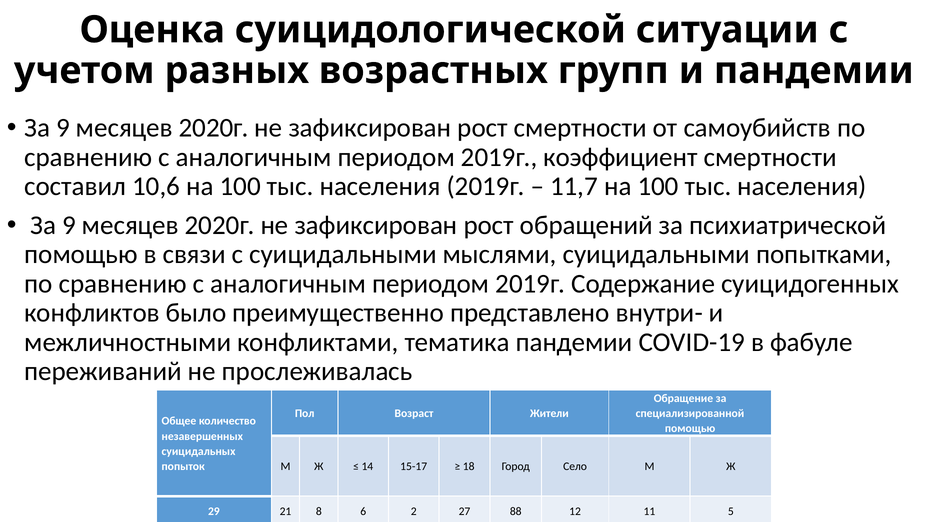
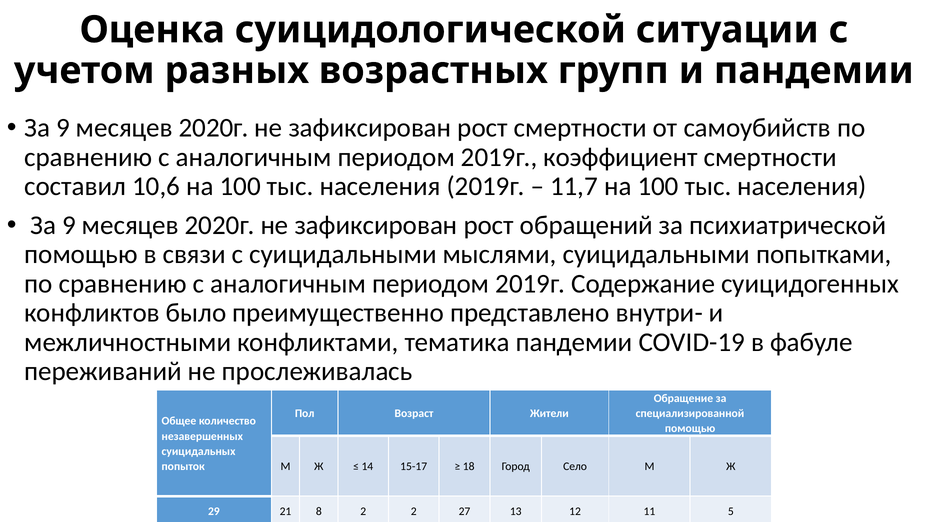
8 6: 6 -> 2 (363, 512)
88: 88 -> 13 (516, 512)
